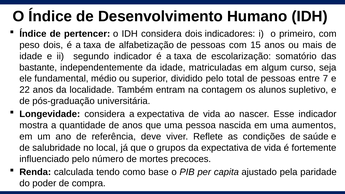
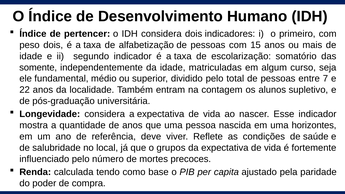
bastante: bastante -> somente (38, 67)
aumentos: aumentos -> horizontes (314, 125)
